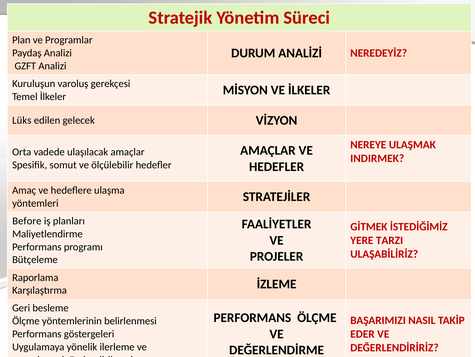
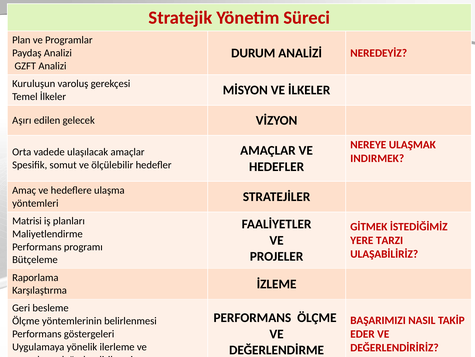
Lüks: Lüks -> Aşırı (22, 120)
Before: Before -> Matrisi (27, 221)
